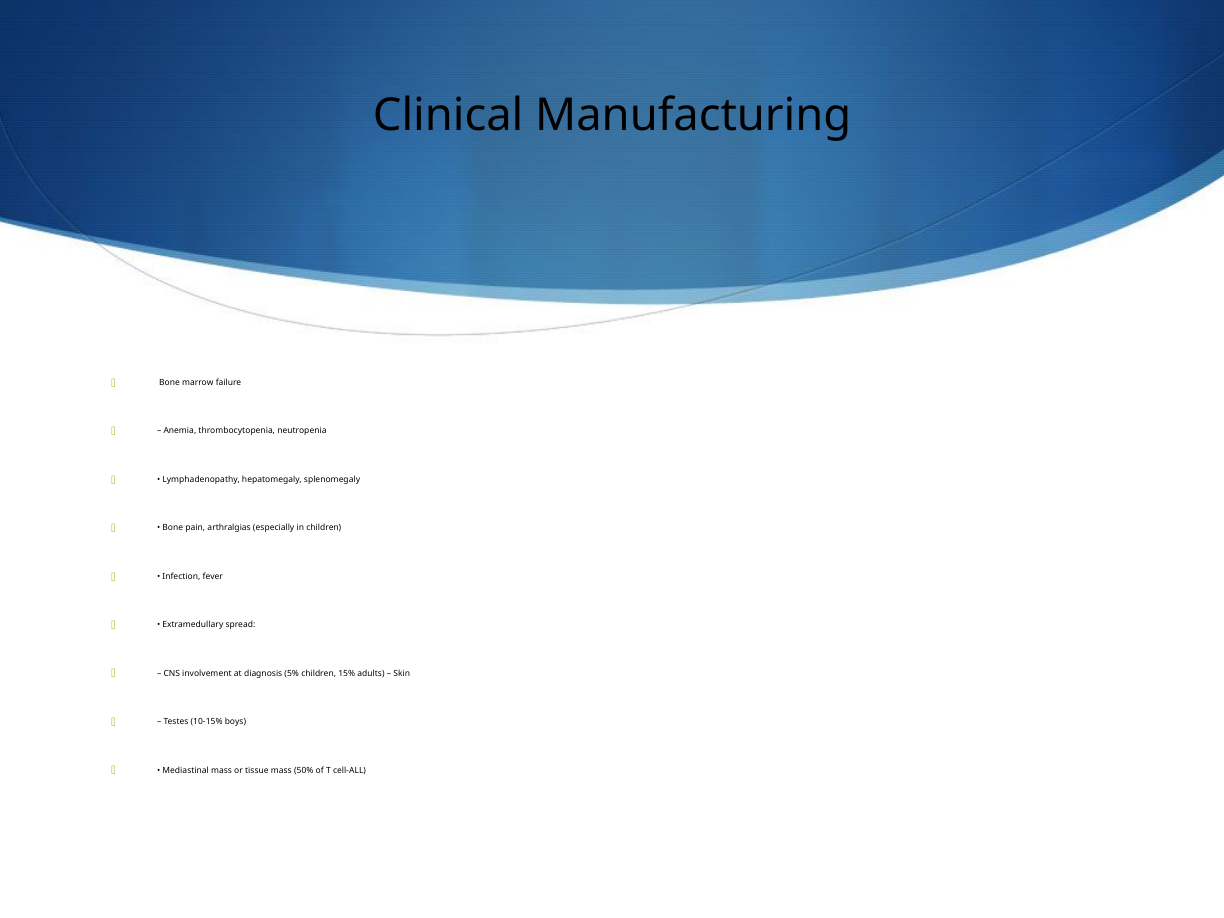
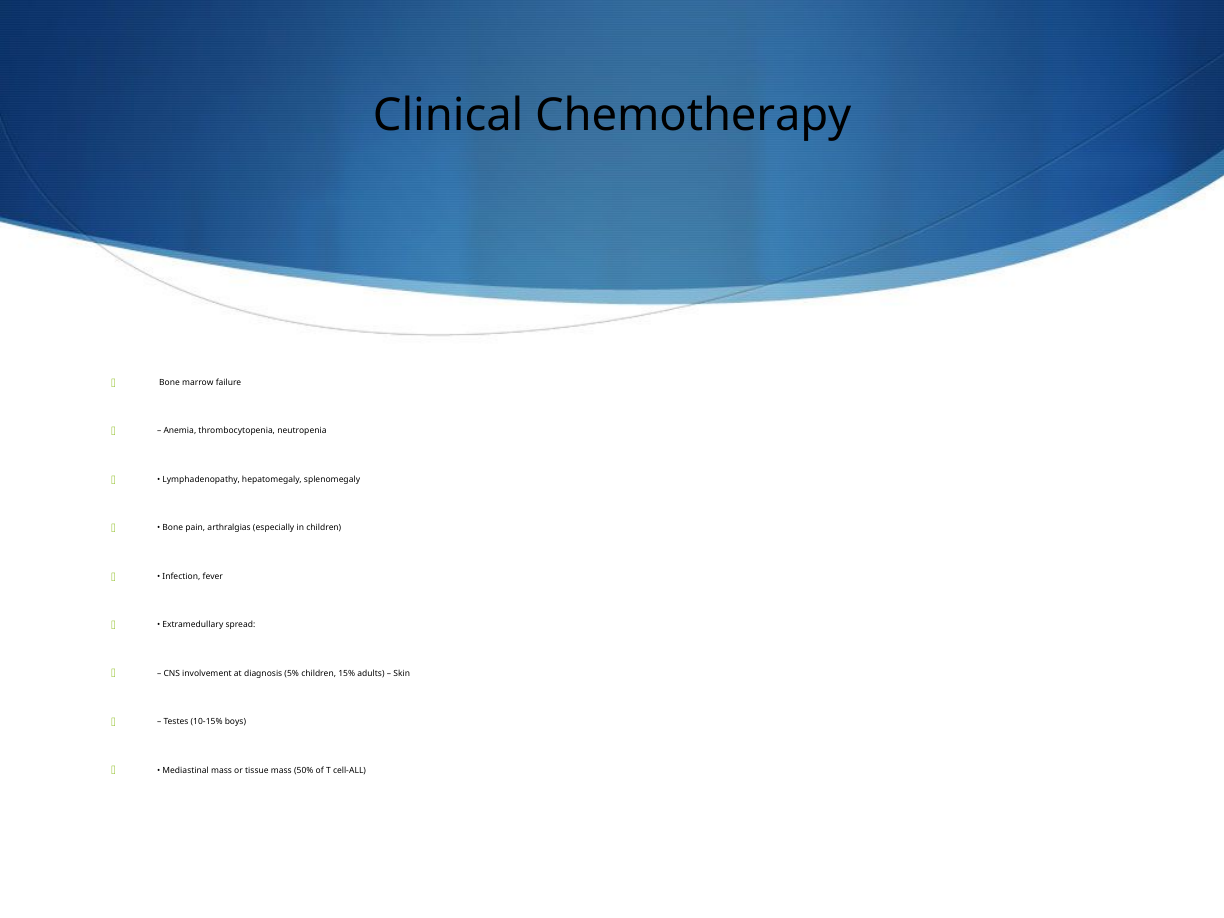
Manufacturing: Manufacturing -> Chemotherapy (693, 116)
